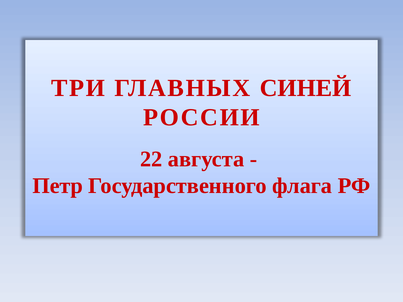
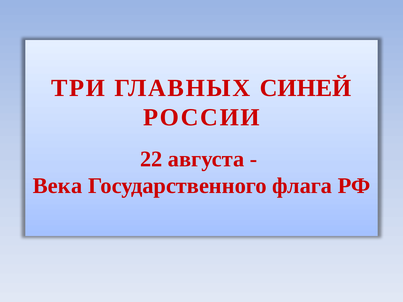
Петр: Петр -> Века (57, 186)
